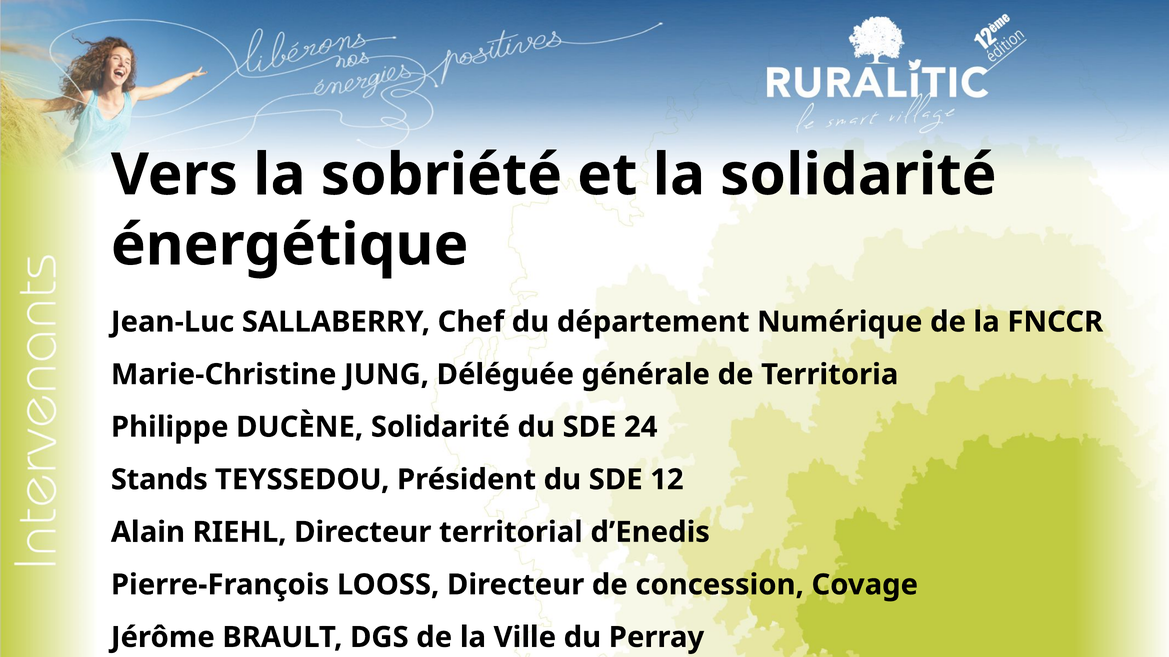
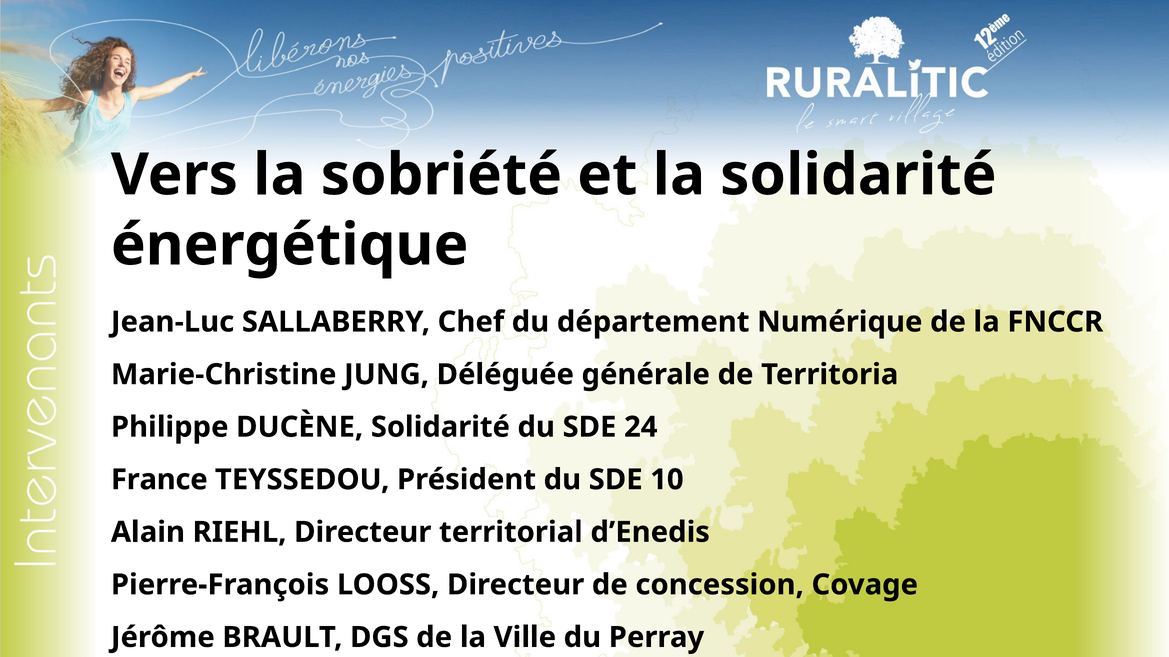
Stands: Stands -> France (159, 480)
12: 12 -> 10 (667, 480)
